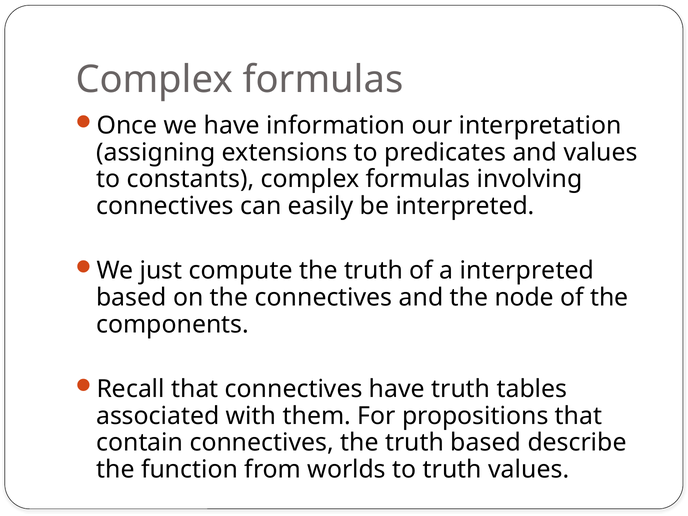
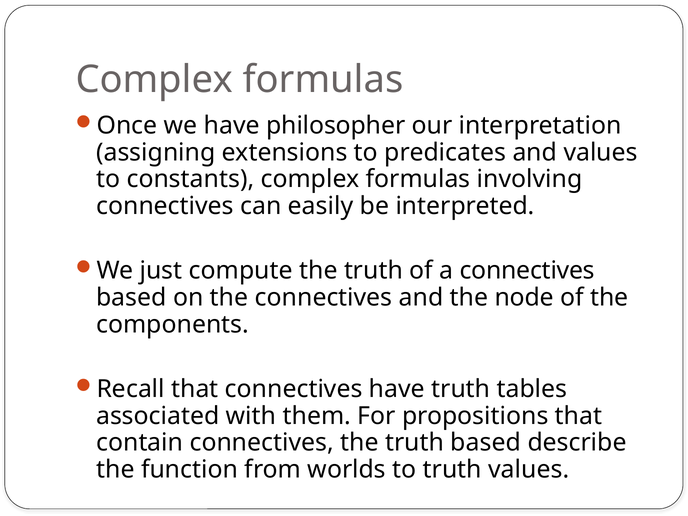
information: information -> philosopher (336, 126)
a interpreted: interpreted -> connectives (527, 271)
